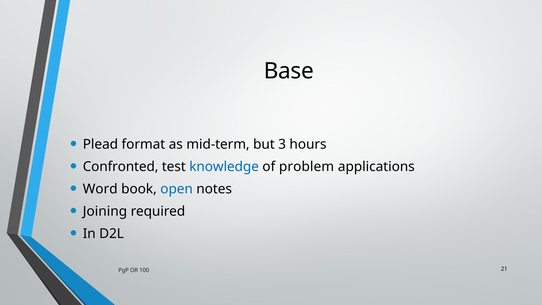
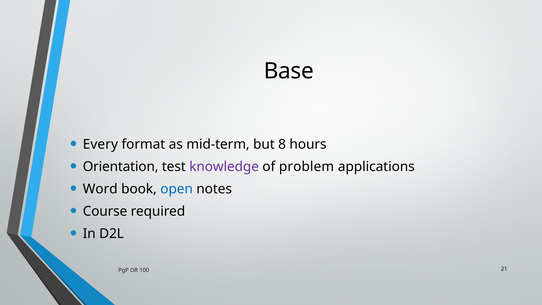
Plead: Plead -> Every (100, 144)
3: 3 -> 8 (282, 144)
Confronted: Confronted -> Orientation (121, 167)
knowledge colour: blue -> purple (224, 167)
Joining: Joining -> Course (105, 211)
